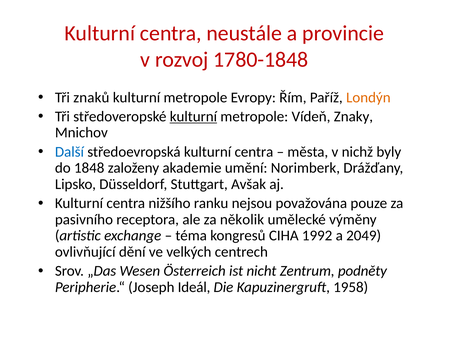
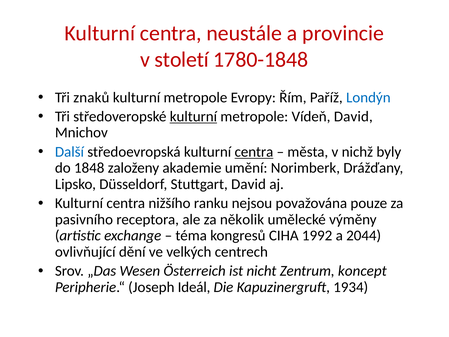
rozvoj: rozvoj -> století (182, 59)
Londýn colour: orange -> blue (368, 97)
Vídeň Znaky: Znaky -> David (353, 116)
centra underline: none -> present (254, 152)
Stuttgart Avšak: Avšak -> David (249, 184)
2049: 2049 -> 2044 (364, 236)
podněty: podněty -> koncept (362, 271)
1958: 1958 -> 1934 (351, 287)
